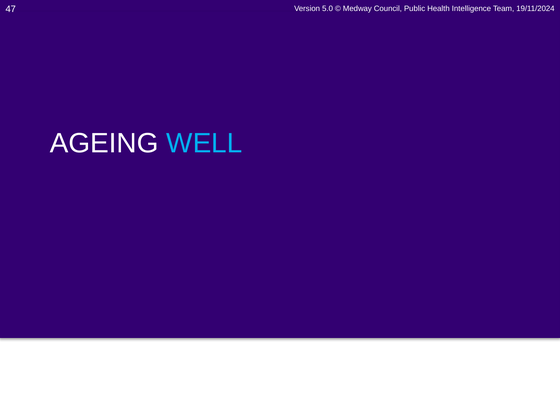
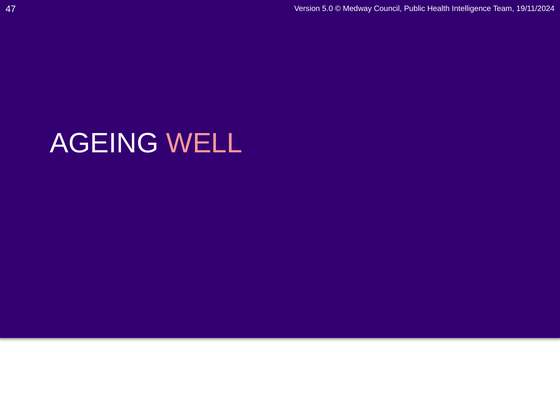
WELL colour: light blue -> pink (204, 143)
